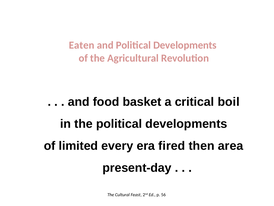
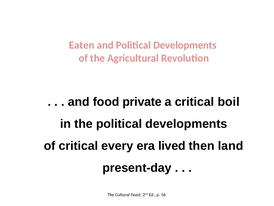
basket: basket -> private (142, 102)
of limited: limited -> critical (78, 145)
fired: fired -> lived (172, 145)
area: area -> land (231, 145)
